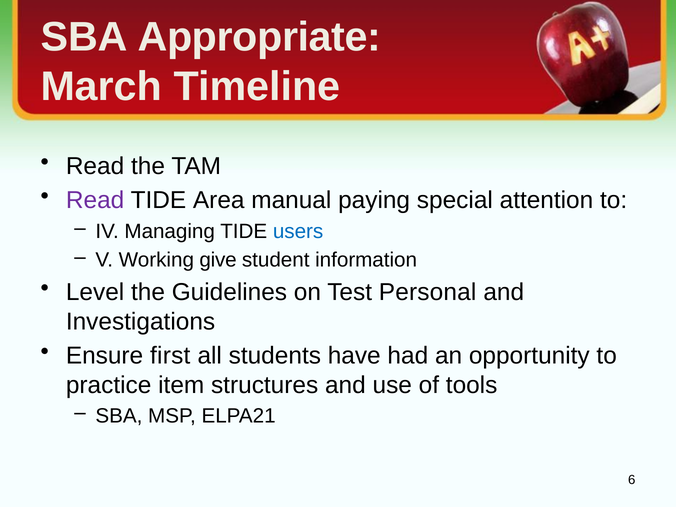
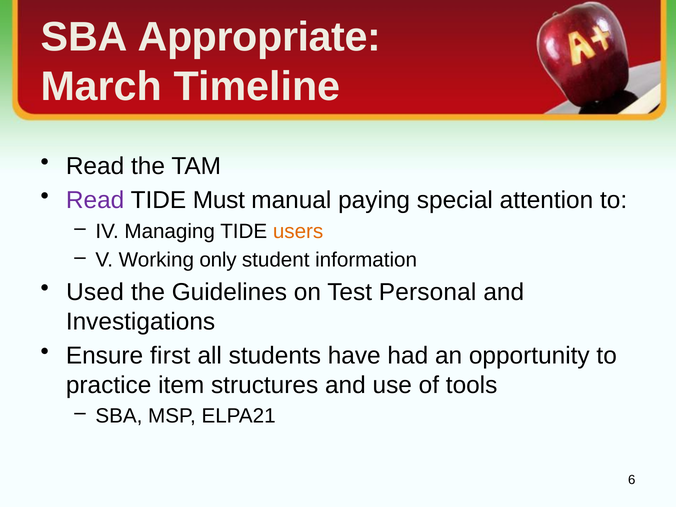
Area: Area -> Must (219, 200)
users colour: blue -> orange (298, 231)
give: give -> only (218, 260)
Level: Level -> Used (95, 292)
